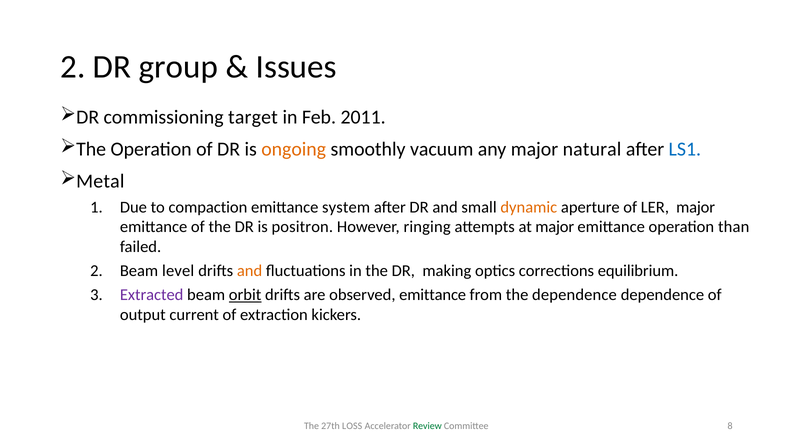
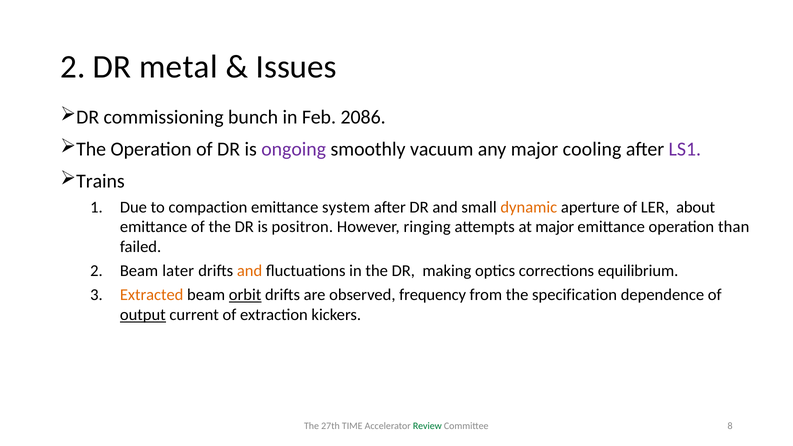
group: group -> metal (178, 67)
target: target -> bunch (253, 117)
2011: 2011 -> 2086 (363, 117)
ongoing colour: orange -> purple (294, 149)
natural: natural -> cooling (592, 149)
LS1 colour: blue -> purple (685, 149)
Metal: Metal -> Trains (100, 181)
LER major: major -> about (696, 207)
level: level -> later (178, 271)
Extracted colour: purple -> orange (152, 295)
observed emittance: emittance -> frequency (433, 295)
the dependence: dependence -> specification (575, 295)
output underline: none -> present (143, 315)
LOSS: LOSS -> TIME (352, 426)
